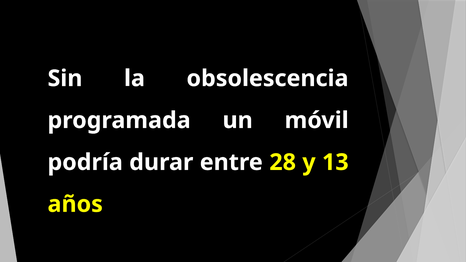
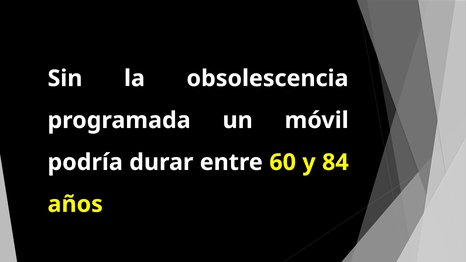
28: 28 -> 60 (283, 162)
13: 13 -> 84 (335, 162)
